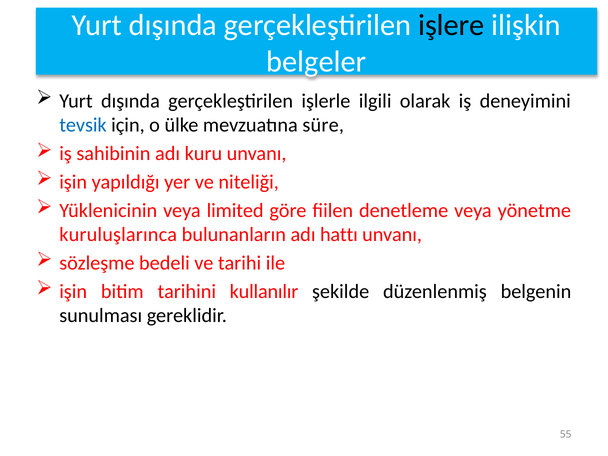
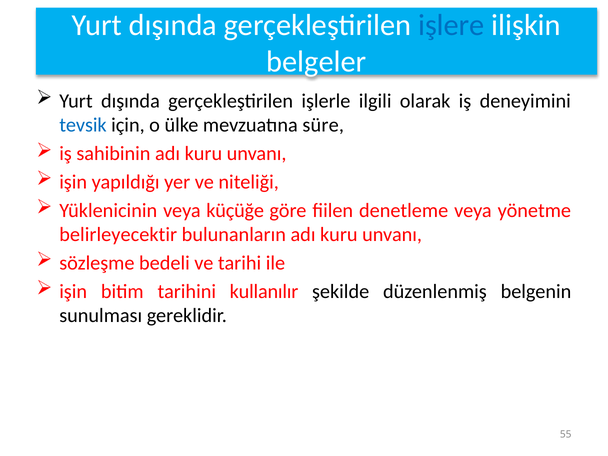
işlere colour: black -> blue (451, 25)
limited: limited -> küçüğe (235, 210)
kuruluşlarınca: kuruluşlarınca -> belirleyecektir (118, 235)
bulunanların adı hattı: hattı -> kuru (339, 235)
